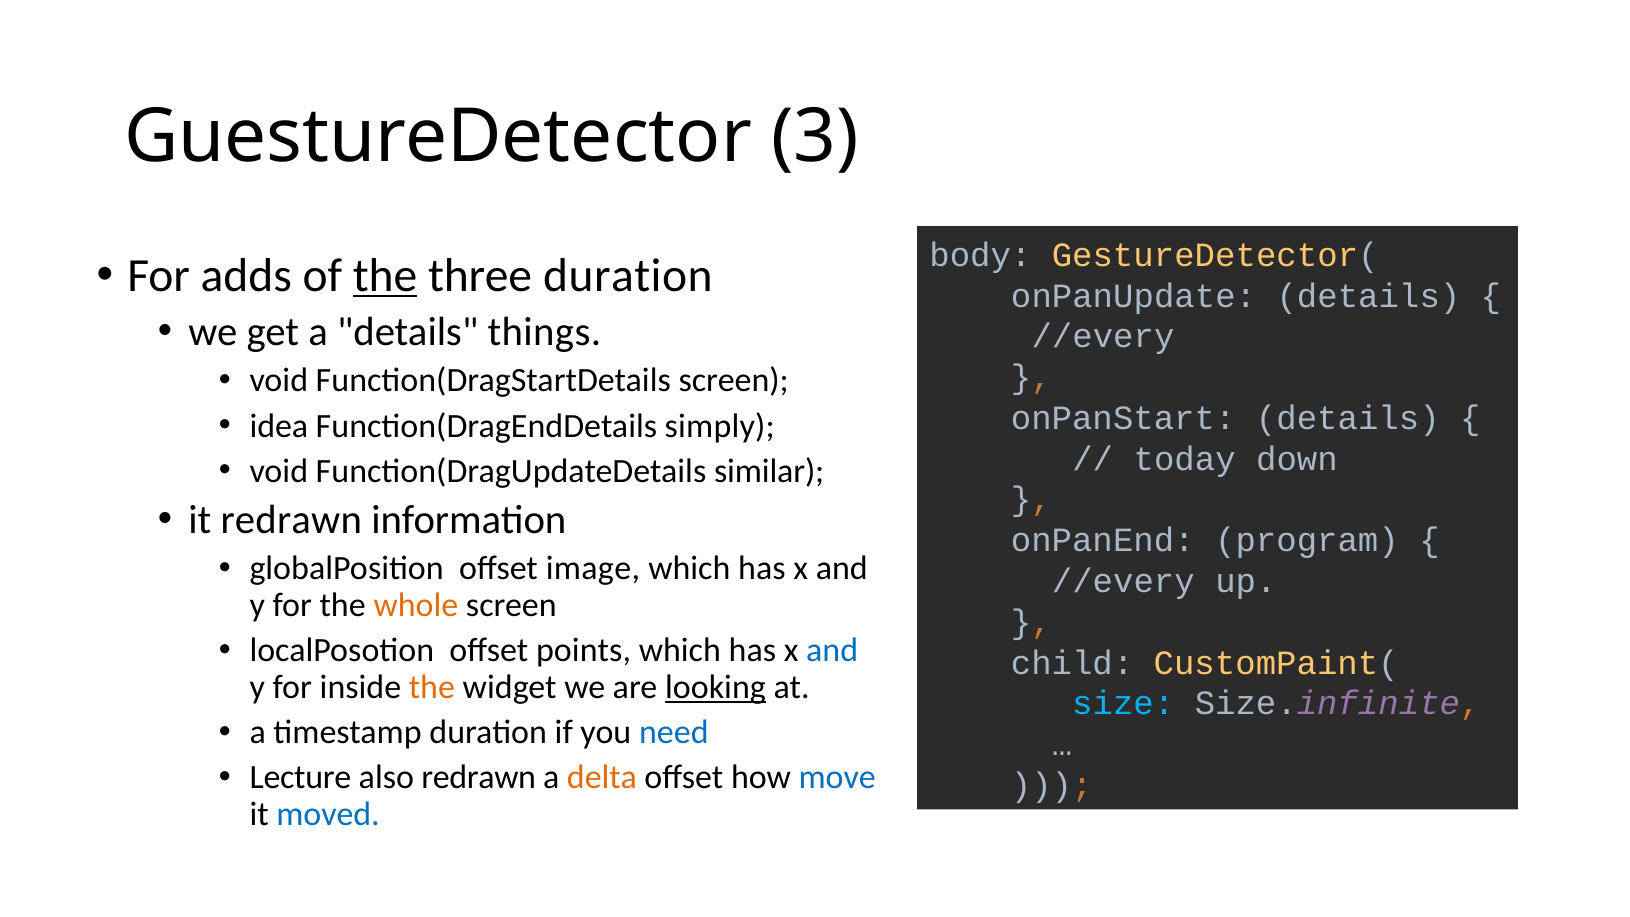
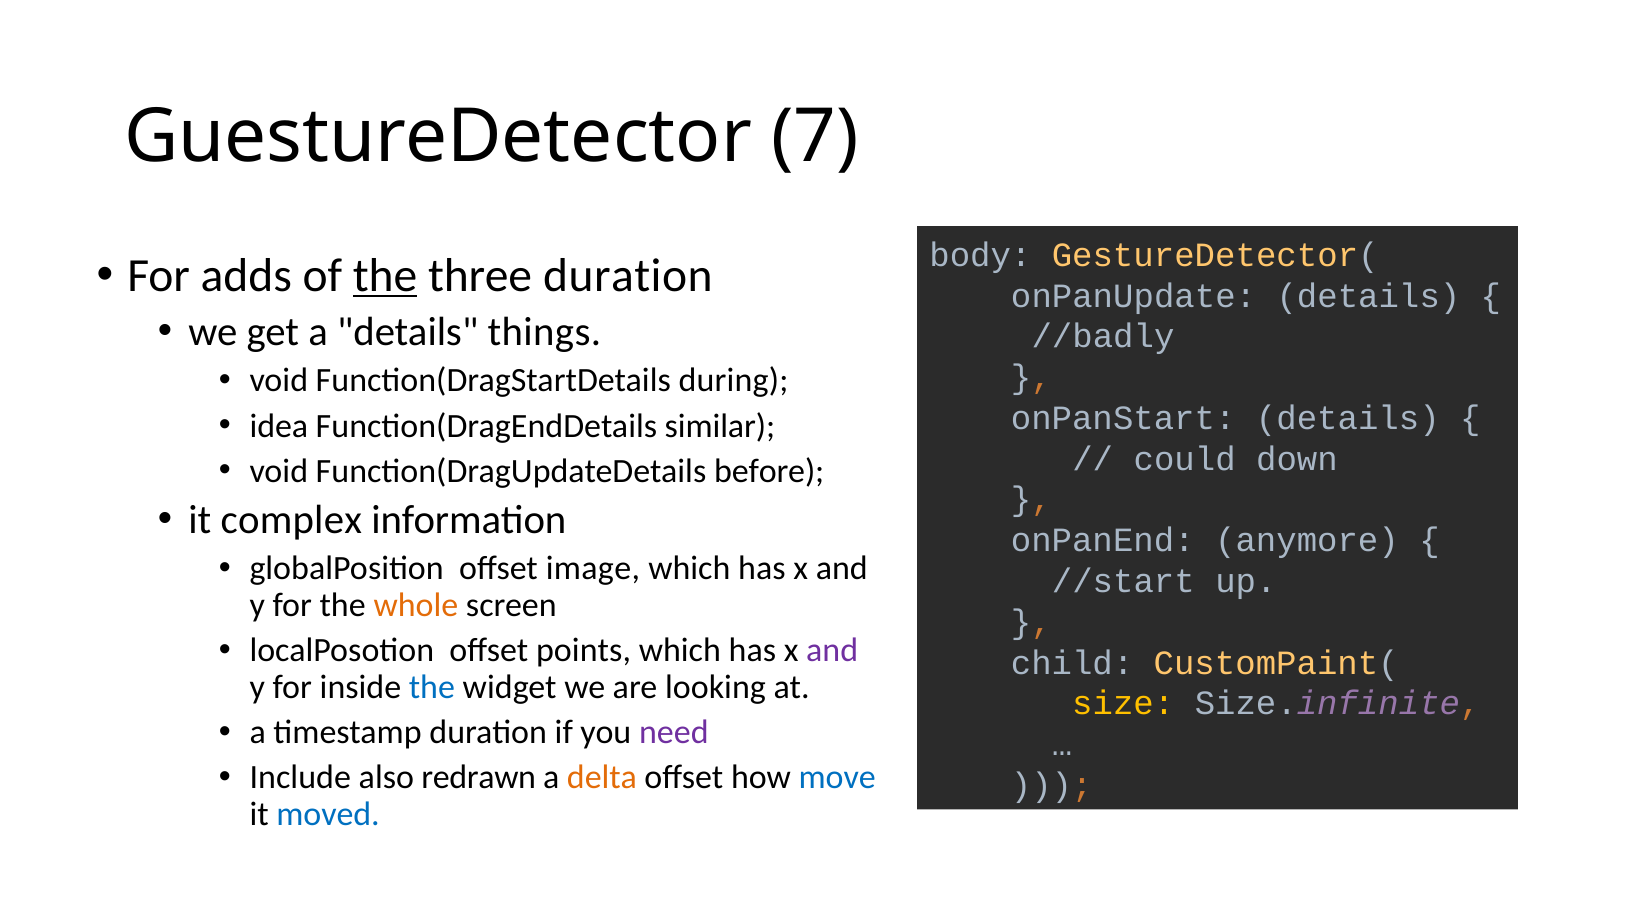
3: 3 -> 7 (815, 137)
//every: //every -> //badly (1103, 337)
Function(DragStartDetails screen: screen -> during (734, 381)
simply: simply -> similar (720, 426)
today: today -> could (1185, 459)
similar: similar -> before (769, 471)
it redrawn: redrawn -> complex (291, 520)
program: program -> anymore (1307, 540)
//every: //every -> //start (1123, 581)
and colour: blue -> purple (832, 651)
the colour: orange -> blue (432, 687)
looking underline: present -> none (715, 687)
size colour: light blue -> yellow (1123, 704)
need colour: blue -> purple (674, 732)
Lecture: Lecture -> Include (300, 778)
